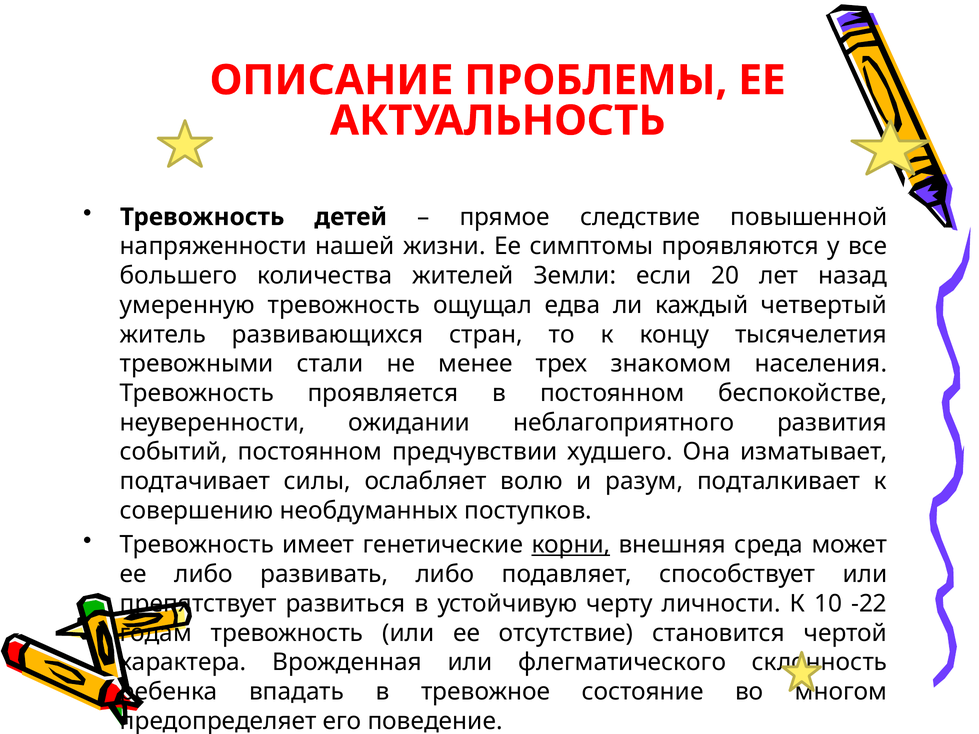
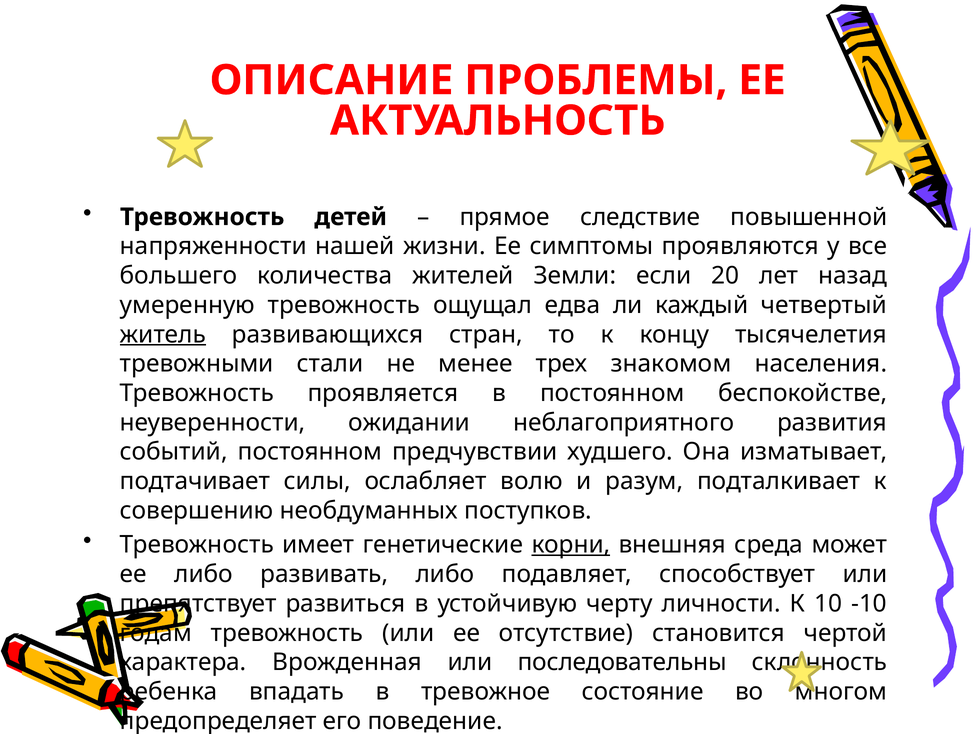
житель underline: none -> present (163, 335)
-22: -22 -> -10 (869, 604)
флегматического: флегматического -> последовательны (622, 663)
